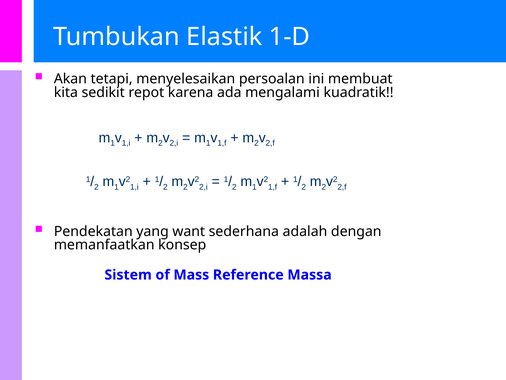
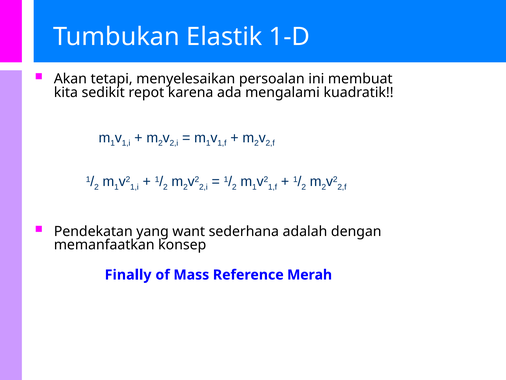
Sistem: Sistem -> Finally (128, 275)
Massa: Massa -> Merah (310, 275)
